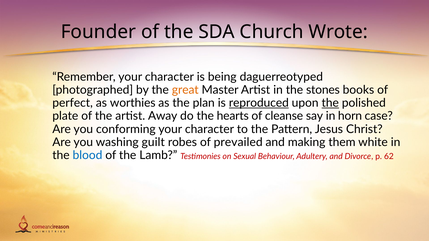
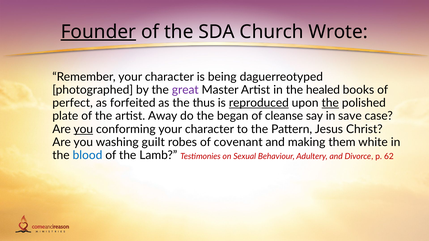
Founder underline: none -> present (98, 32)
great colour: orange -> purple (185, 90)
stones: stones -> healed (323, 90)
worthies: worthies -> forfeited (133, 103)
plan: plan -> thus (204, 103)
hearts: hearts -> began (233, 116)
horn: horn -> save (350, 116)
you underline: none -> present (83, 129)
prevailed: prevailed -> covenant (238, 142)
